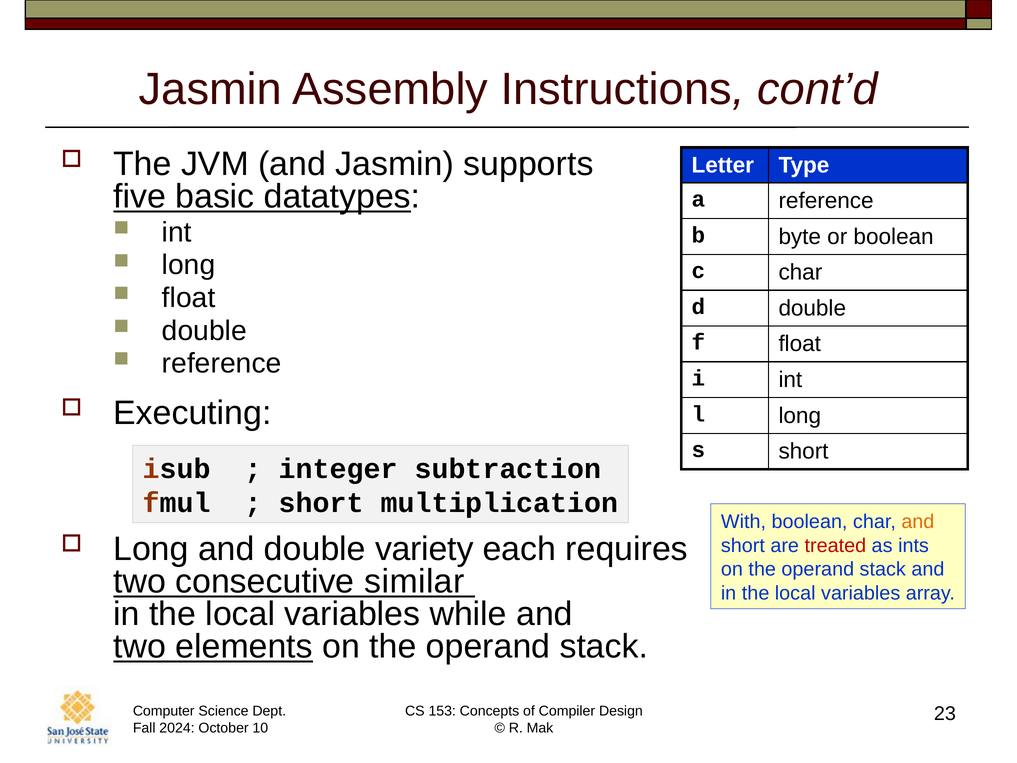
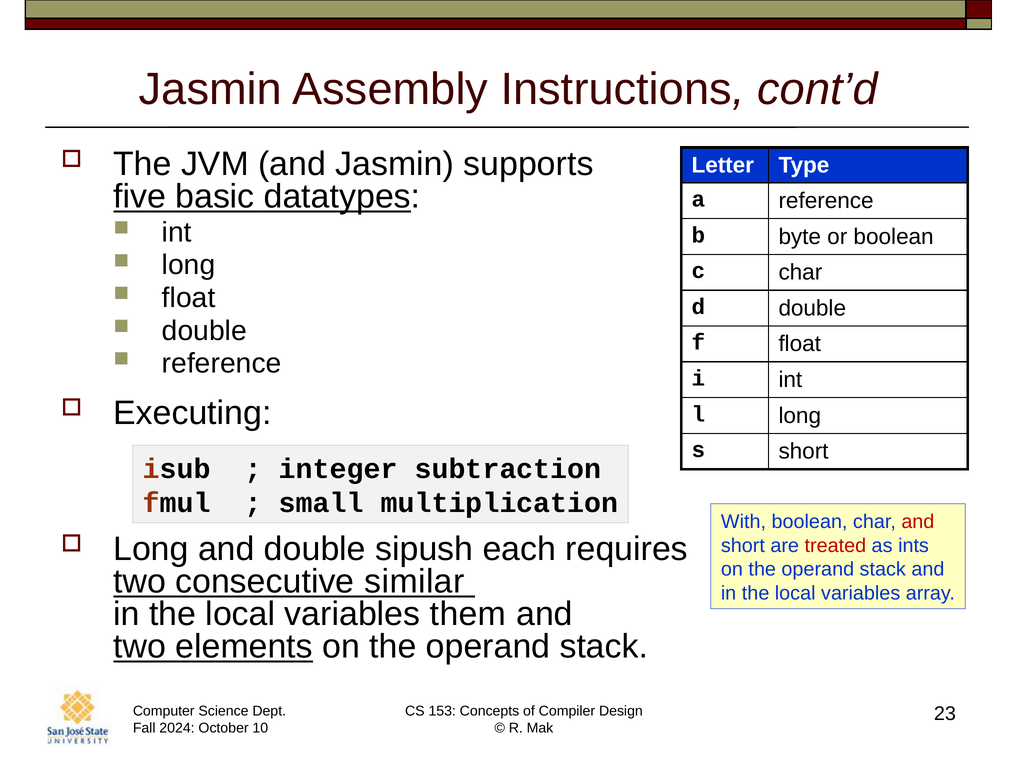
short: short -> small (321, 503)
and colour: orange -> red (918, 522)
variety: variety -> sipush (424, 549)
while: while -> them (468, 614)
